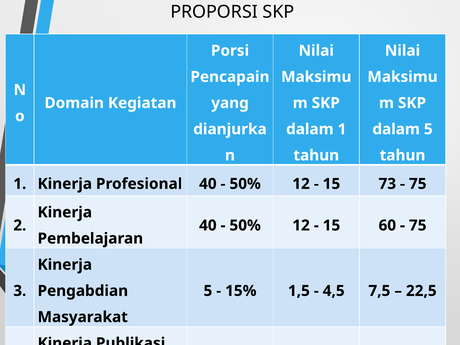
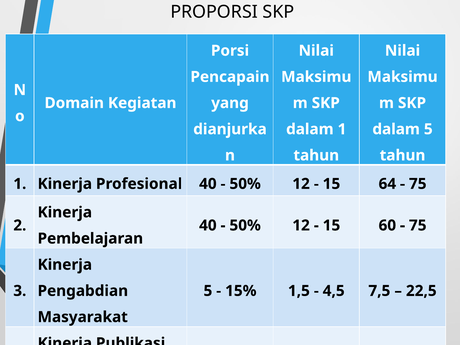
73: 73 -> 64 (387, 184)
